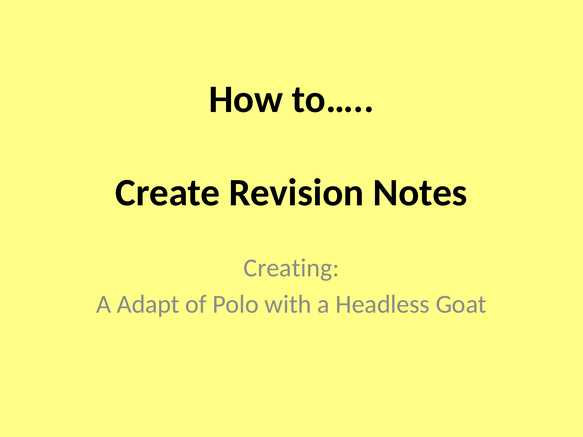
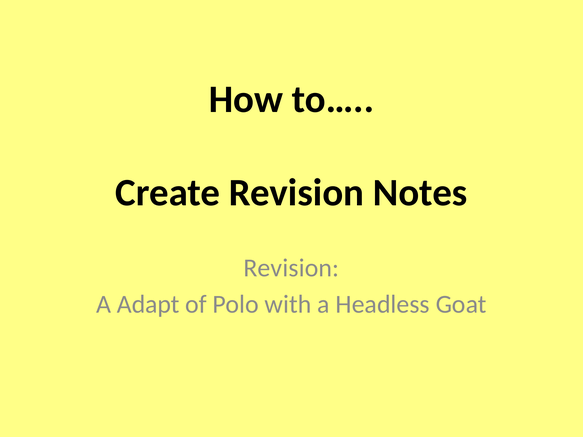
Creating: Creating -> Revision (291, 268)
